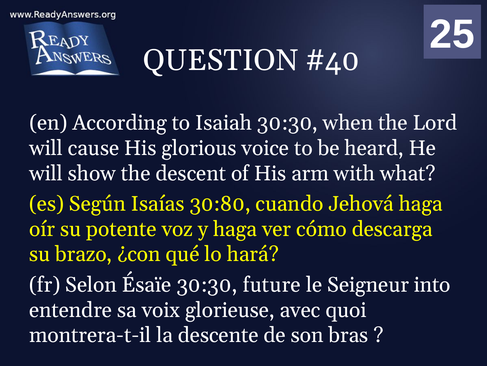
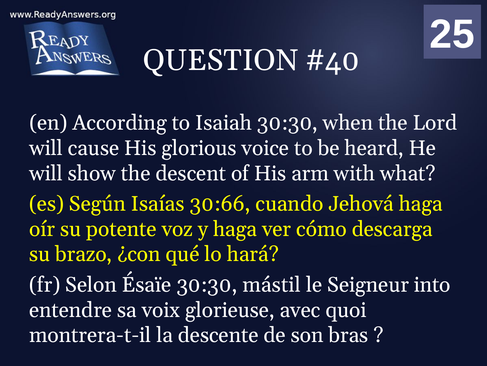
30:80: 30:80 -> 30:66 (220, 203)
future: future -> mástil (272, 284)
